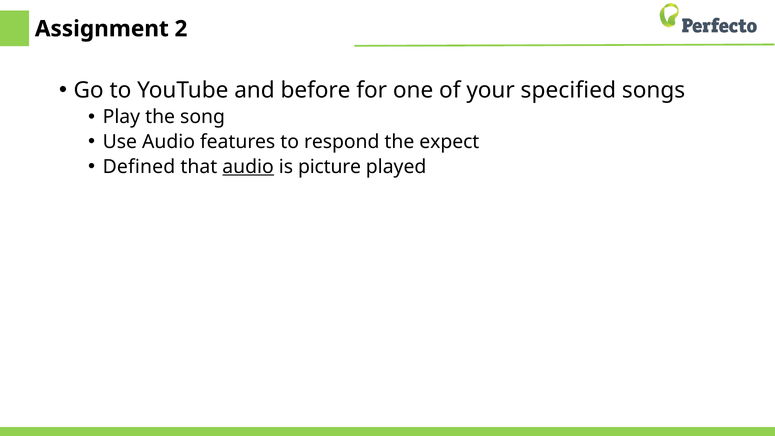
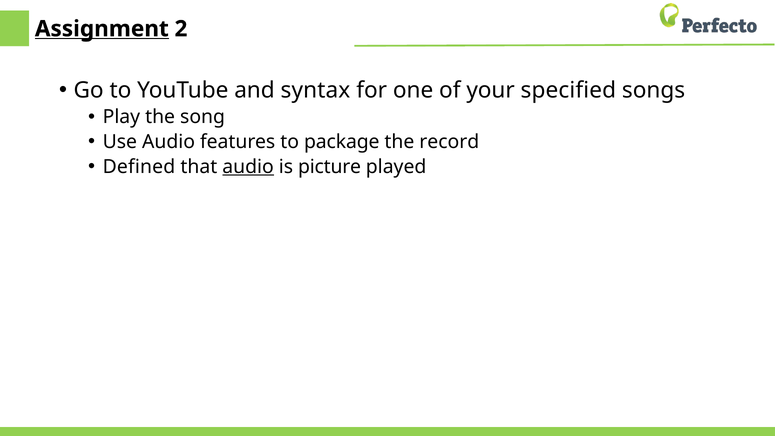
Assignment underline: none -> present (102, 29)
before: before -> syntax (315, 90)
respond: respond -> package (342, 142)
expect: expect -> record (449, 142)
